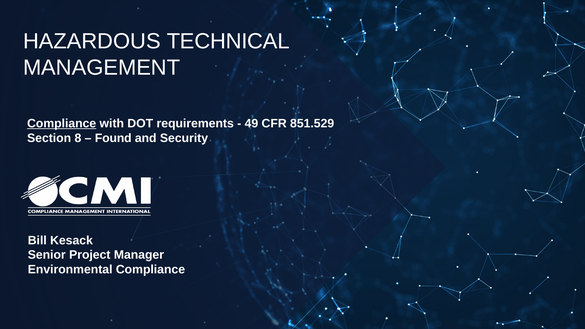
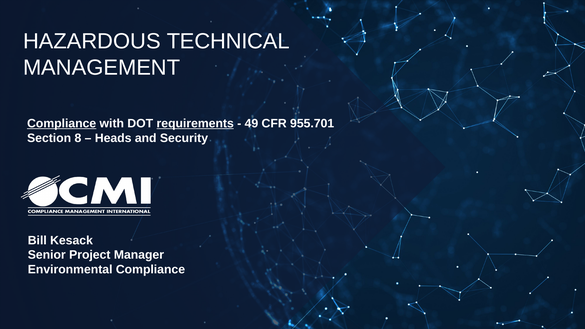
requirements underline: none -> present (195, 123)
851.529: 851.529 -> 955.701 (312, 123)
Found: Found -> Heads (113, 138)
